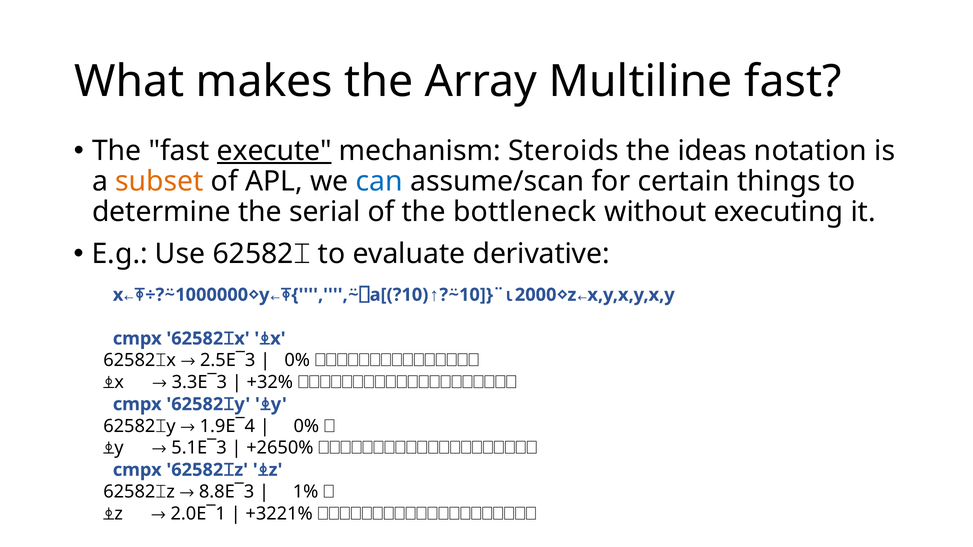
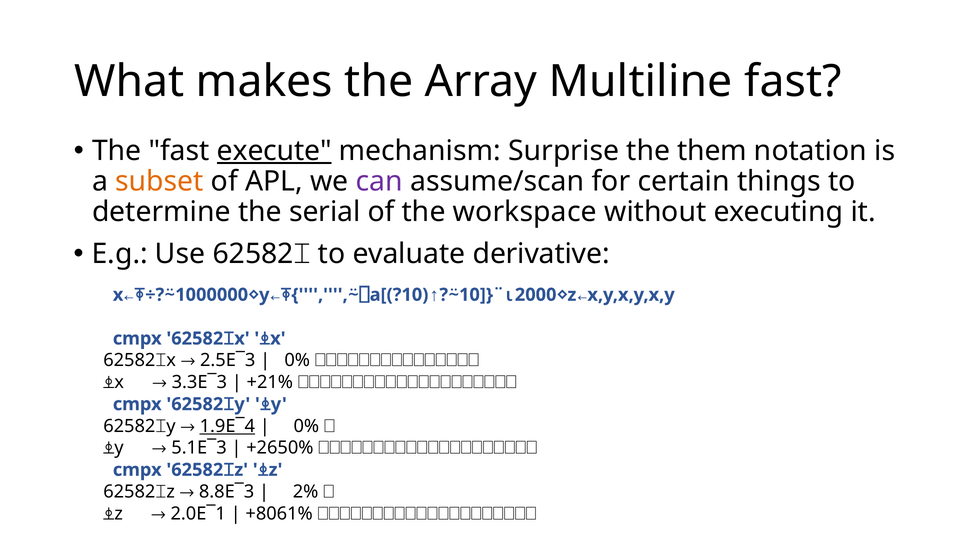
Steroids: Steroids -> Surprise (564, 151)
ideas: ideas -> them (712, 151)
can colour: blue -> purple (379, 181)
bottleneck: bottleneck -> workspace (525, 212)
+32%: +32% -> +21% (270, 383)
1.9E¯4 underline: none -> present (227, 426)
1%: 1% -> 2% (306, 492)
+3221%: +3221% -> +8061% (279, 514)
